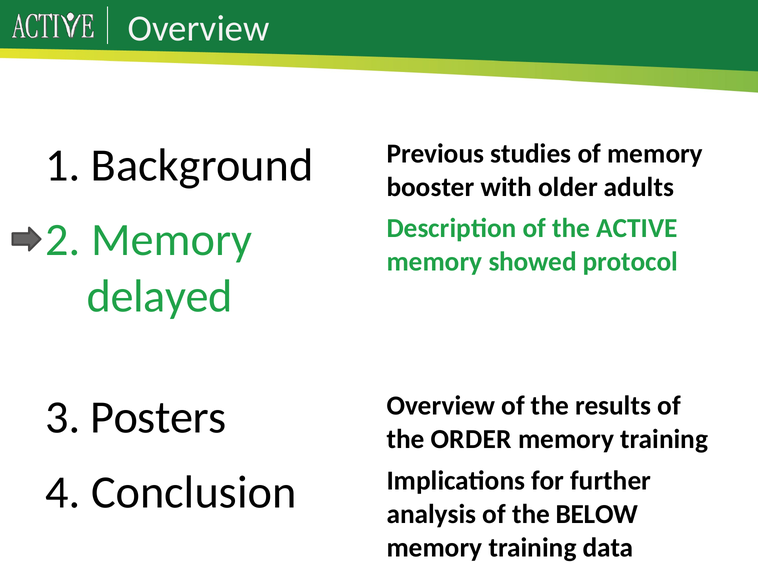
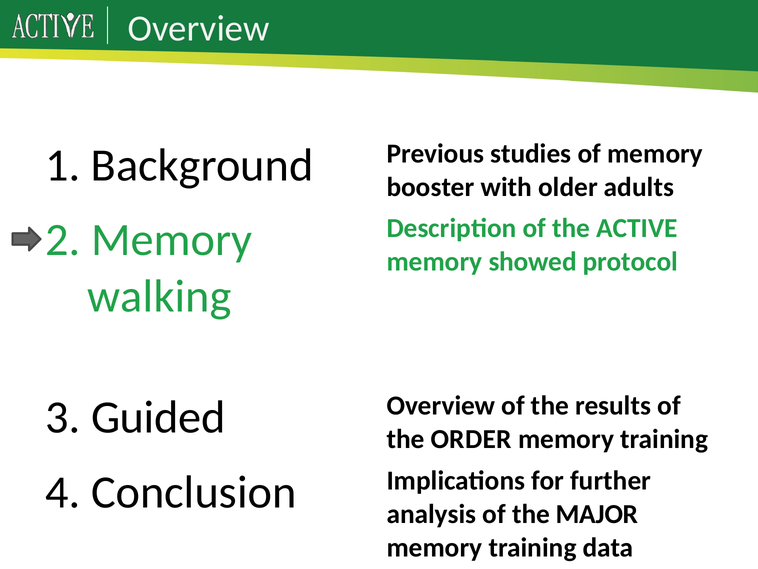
delayed: delayed -> walking (159, 296)
Posters: Posters -> Guided (158, 417)
BELOW: BELOW -> MAJOR (597, 514)
